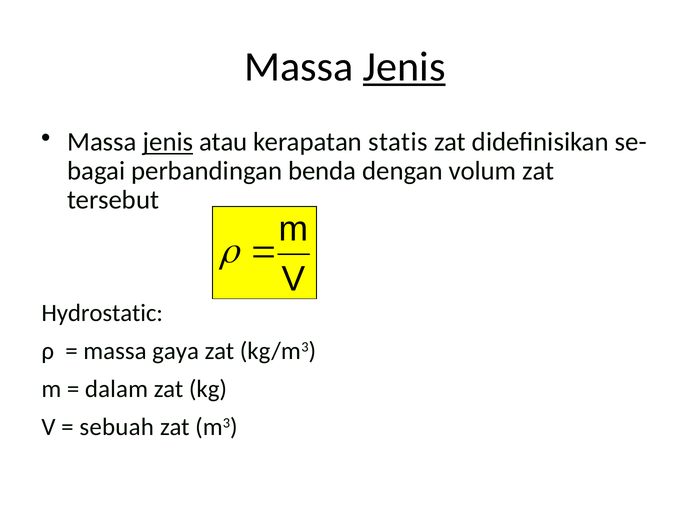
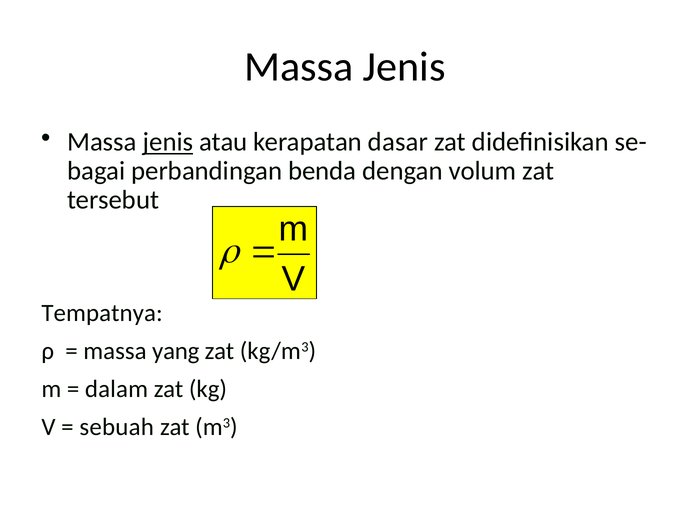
Jenis underline: present -> none (404, 67)
statis: statis -> dasar (398, 142)
Hydrostatic: Hydrostatic -> Tempatnya (102, 313)
gaya: gaya -> yang (176, 351)
